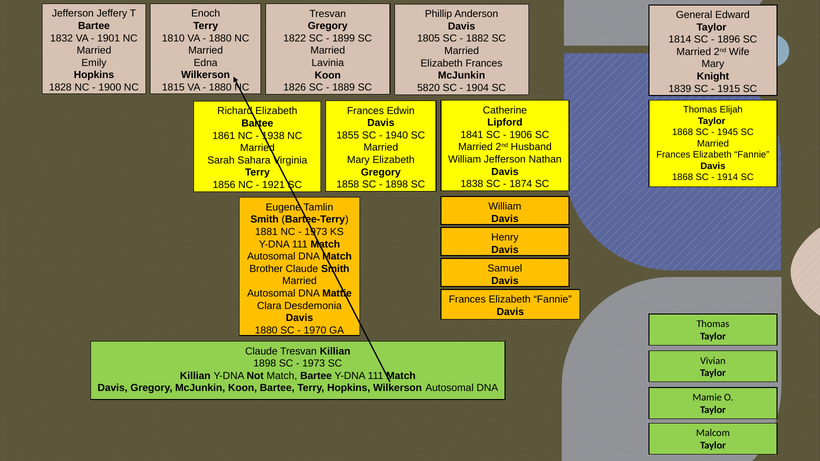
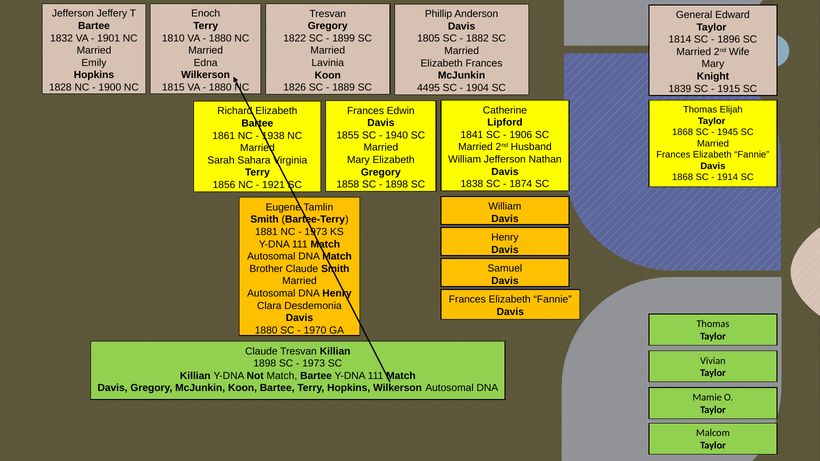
5820: 5820 -> 4495 (429, 88)
DNA Mattie: Mattie -> Henry (337, 294)
